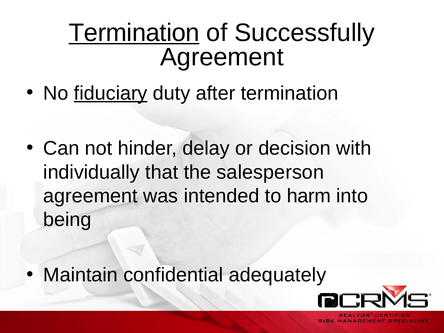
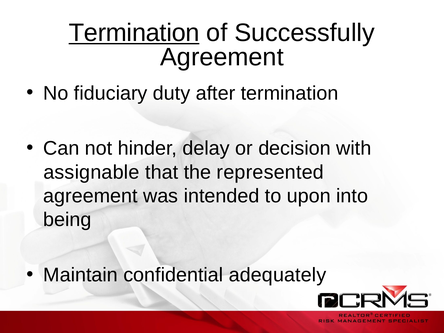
fiduciary underline: present -> none (111, 93)
individually: individually -> assignable (91, 172)
salesperson: salesperson -> represented (270, 172)
harm: harm -> upon (309, 196)
